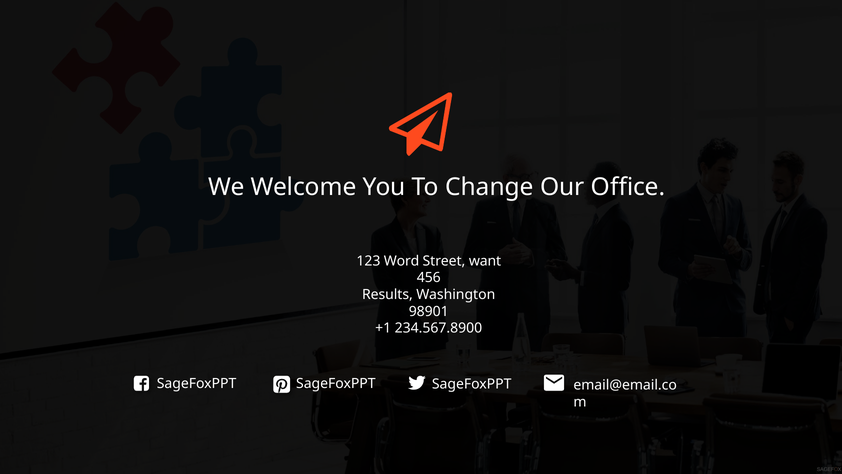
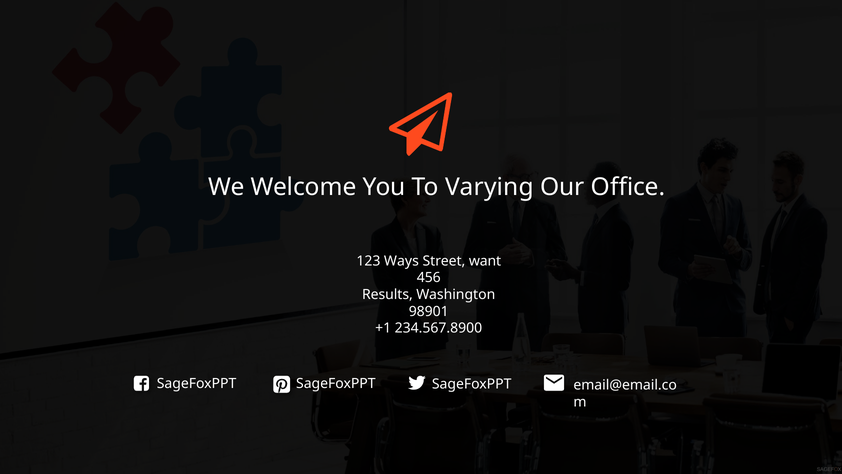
Change: Change -> Varying (489, 187)
Word: Word -> Ways (401, 261)
